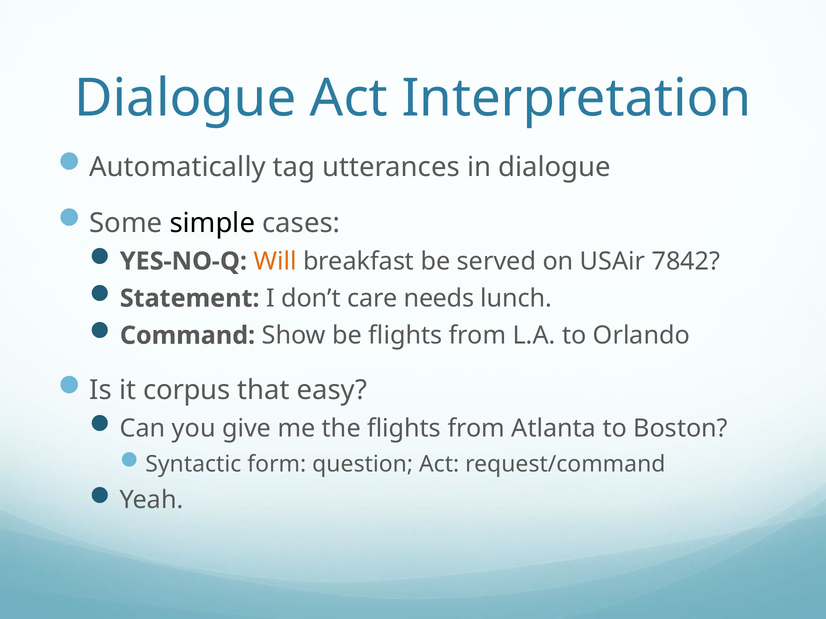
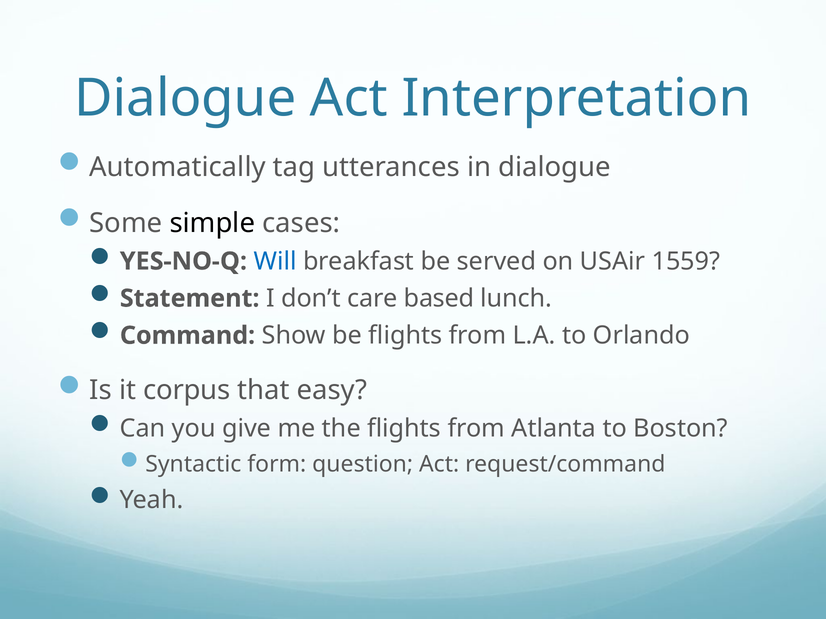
Will colour: orange -> blue (275, 261)
7842: 7842 -> 1559 (686, 261)
needs: needs -> based (439, 299)
